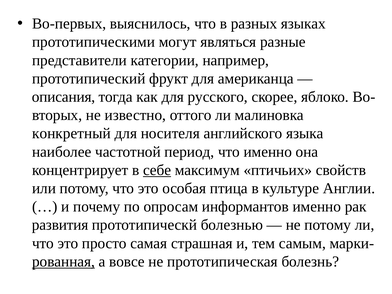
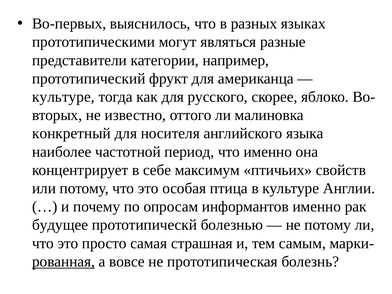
описания: описания -> культуре (63, 97)
себе underline: present -> none (157, 170)
развития: развития -> будущее (60, 225)
